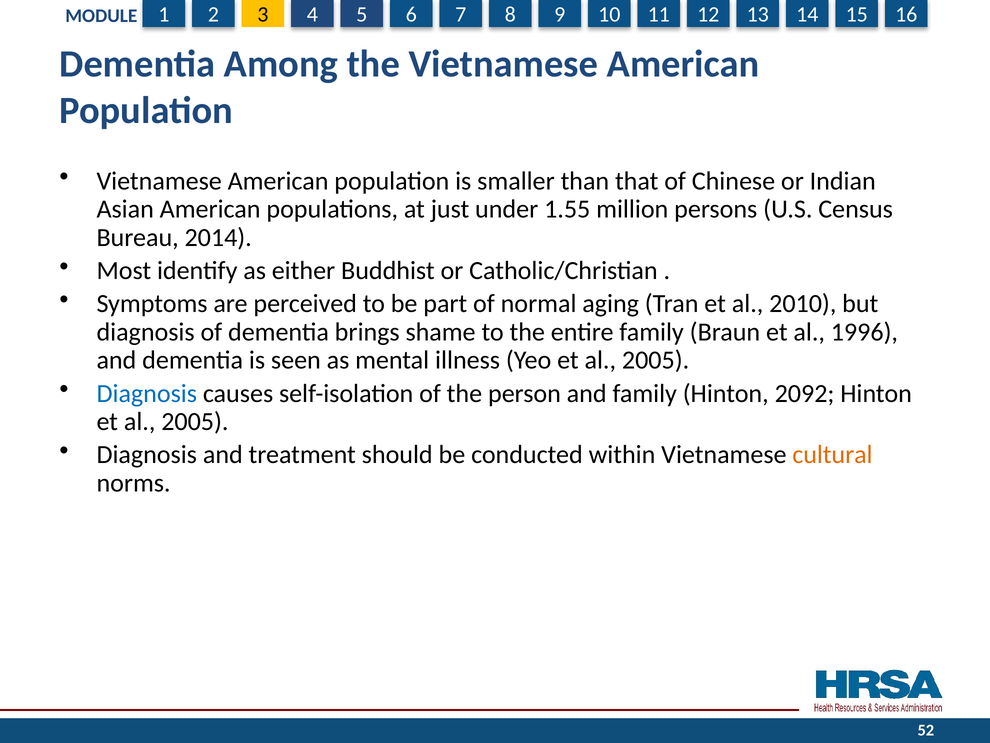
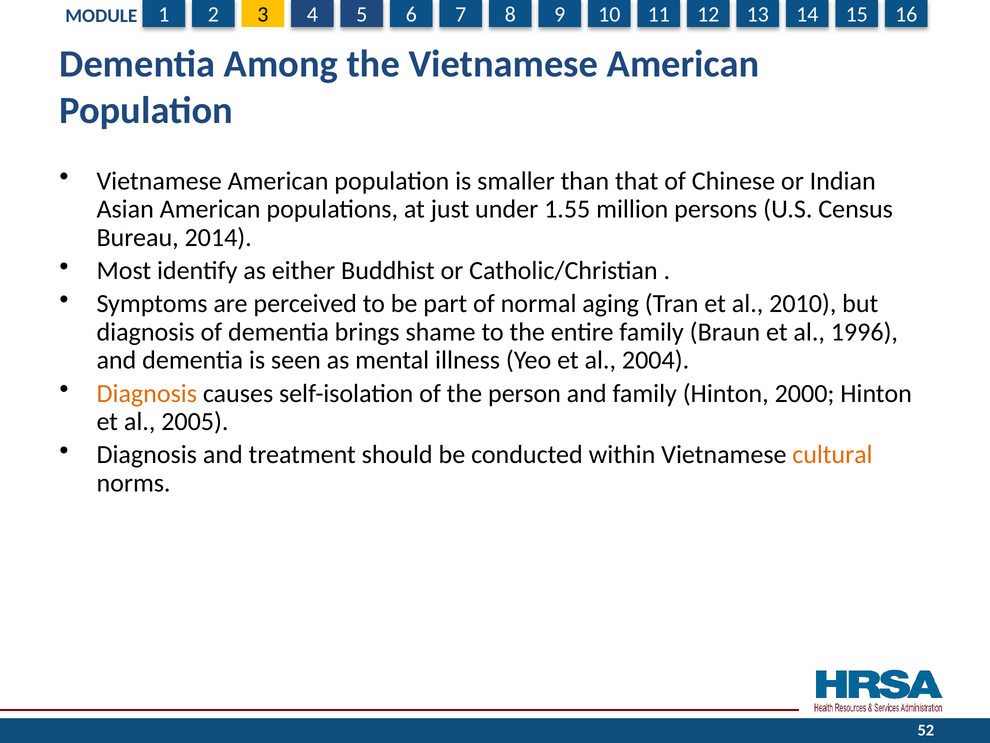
Yeo et al 2005: 2005 -> 2004 (656, 360)
Diagnosis colour: blue -> orange (147, 393)
2092: 2092 -> 2000 (805, 393)
